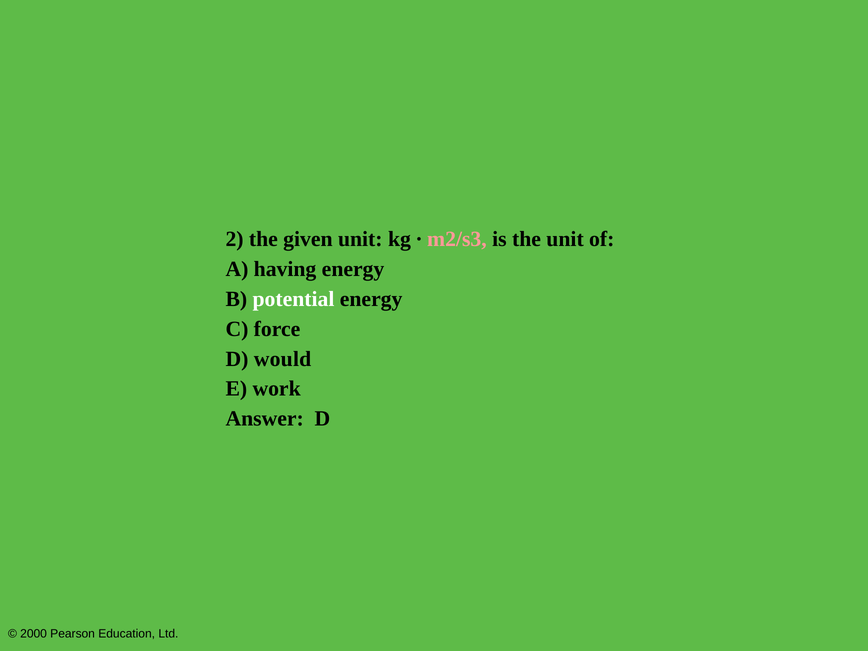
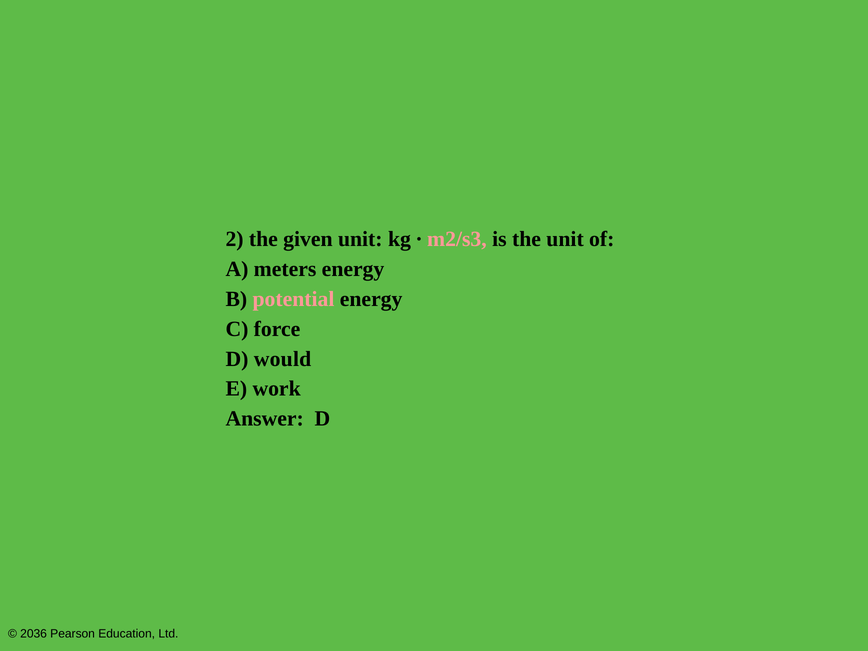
having: having -> meters (285, 269)
potential colour: white -> pink (293, 299)
2000: 2000 -> 2036 (34, 634)
